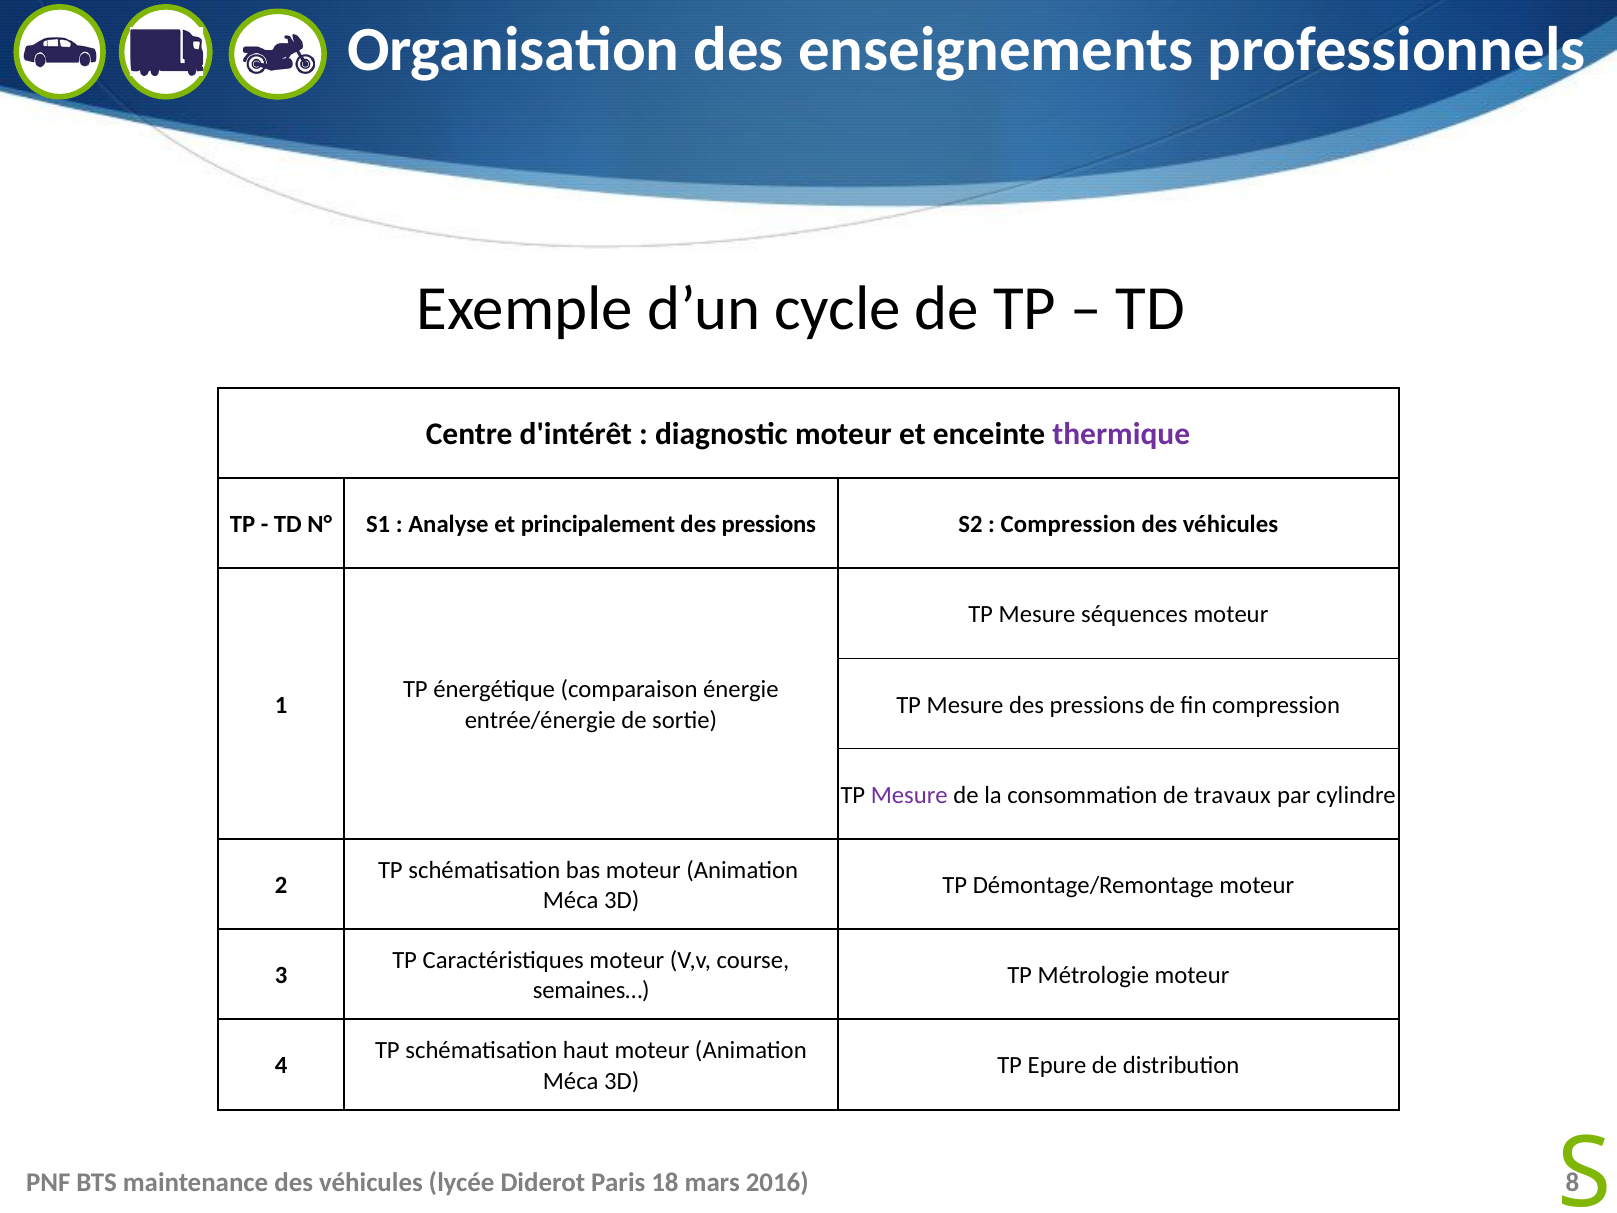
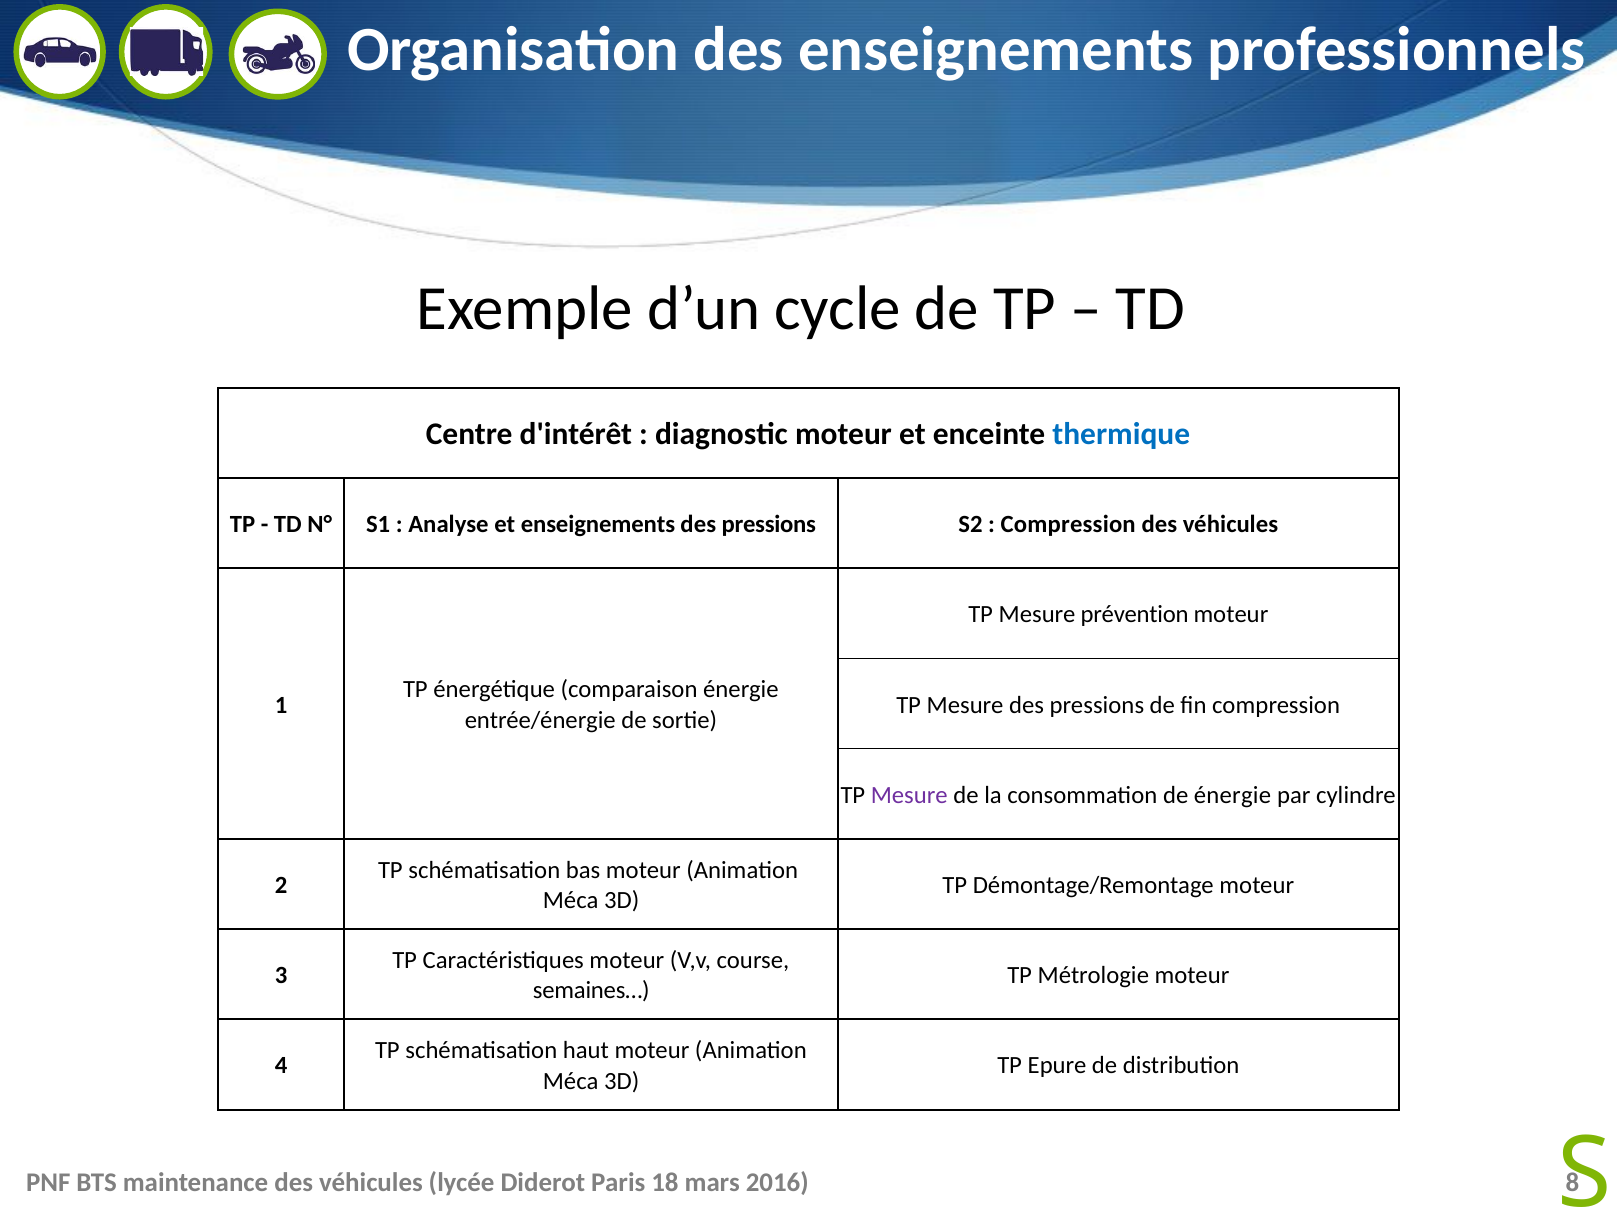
thermique colour: purple -> blue (1121, 434)
et principalement: principalement -> enseignements (598, 524)
séquences: séquences -> prévention (1135, 615)
de travaux: travaux -> énergie (1232, 795)
